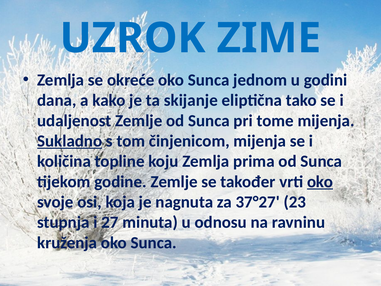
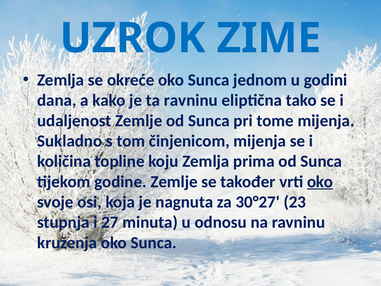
ta skijanje: skijanje -> ravninu (191, 100)
Sukladno underline: present -> none (70, 141)
37°27: 37°27 -> 30°27 (258, 202)
